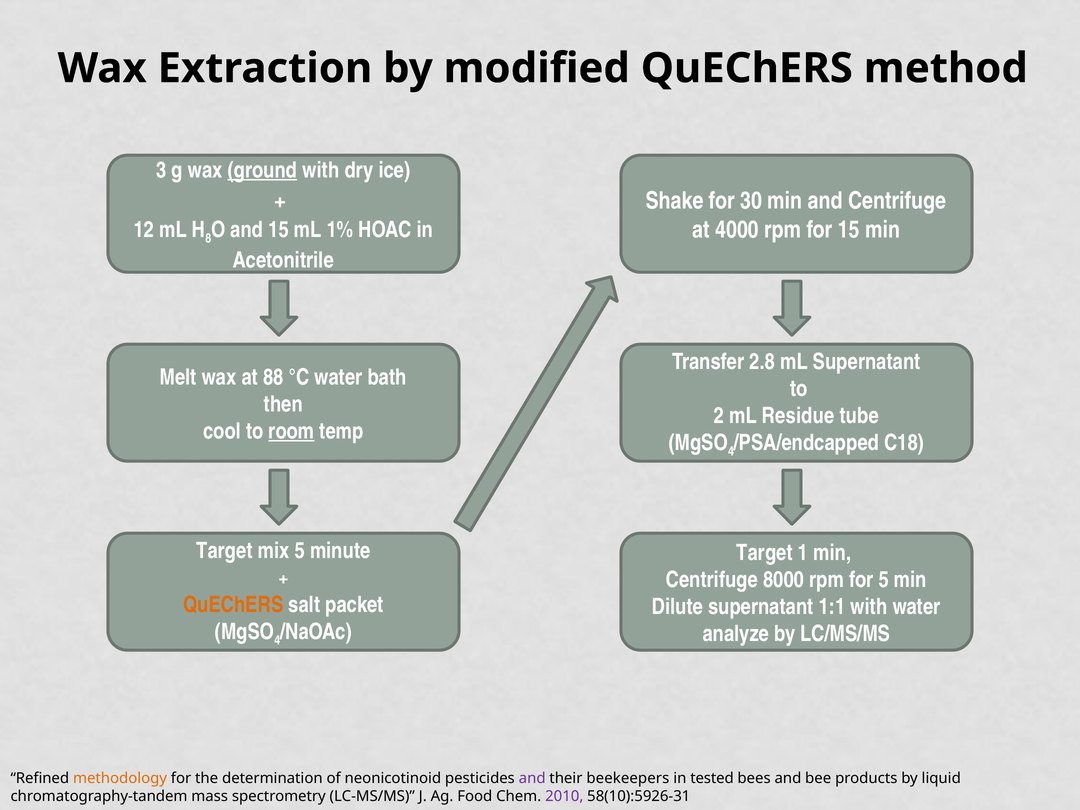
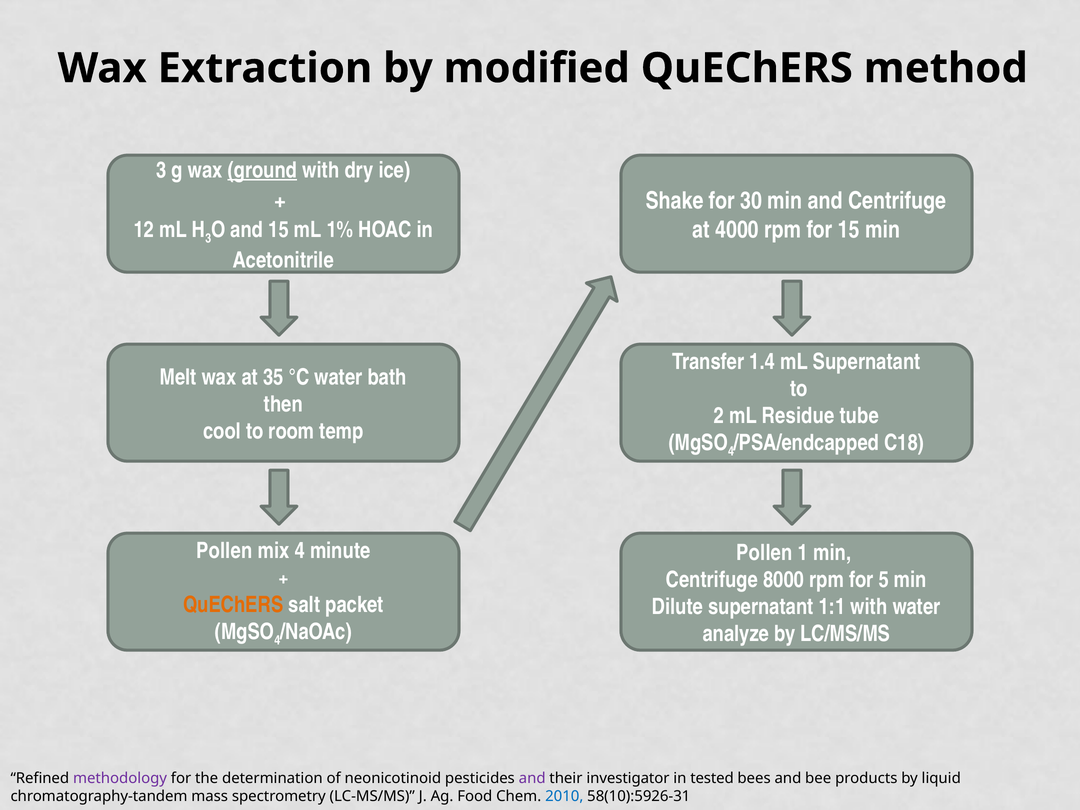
8: 8 -> 3 (208, 238)
2.8: 2.8 -> 1.4 (762, 362)
88: 88 -> 35 (273, 377)
room underline: present -> none (291, 431)
Target: Target -> Pollen (224, 551)
mix 5: 5 -> 4 (300, 551)
Target: Target -> Pollen (765, 553)
methodology colour: orange -> purple (120, 778)
beekeepers: beekeepers -> investigator (628, 778)
2010 colour: purple -> blue (564, 796)
